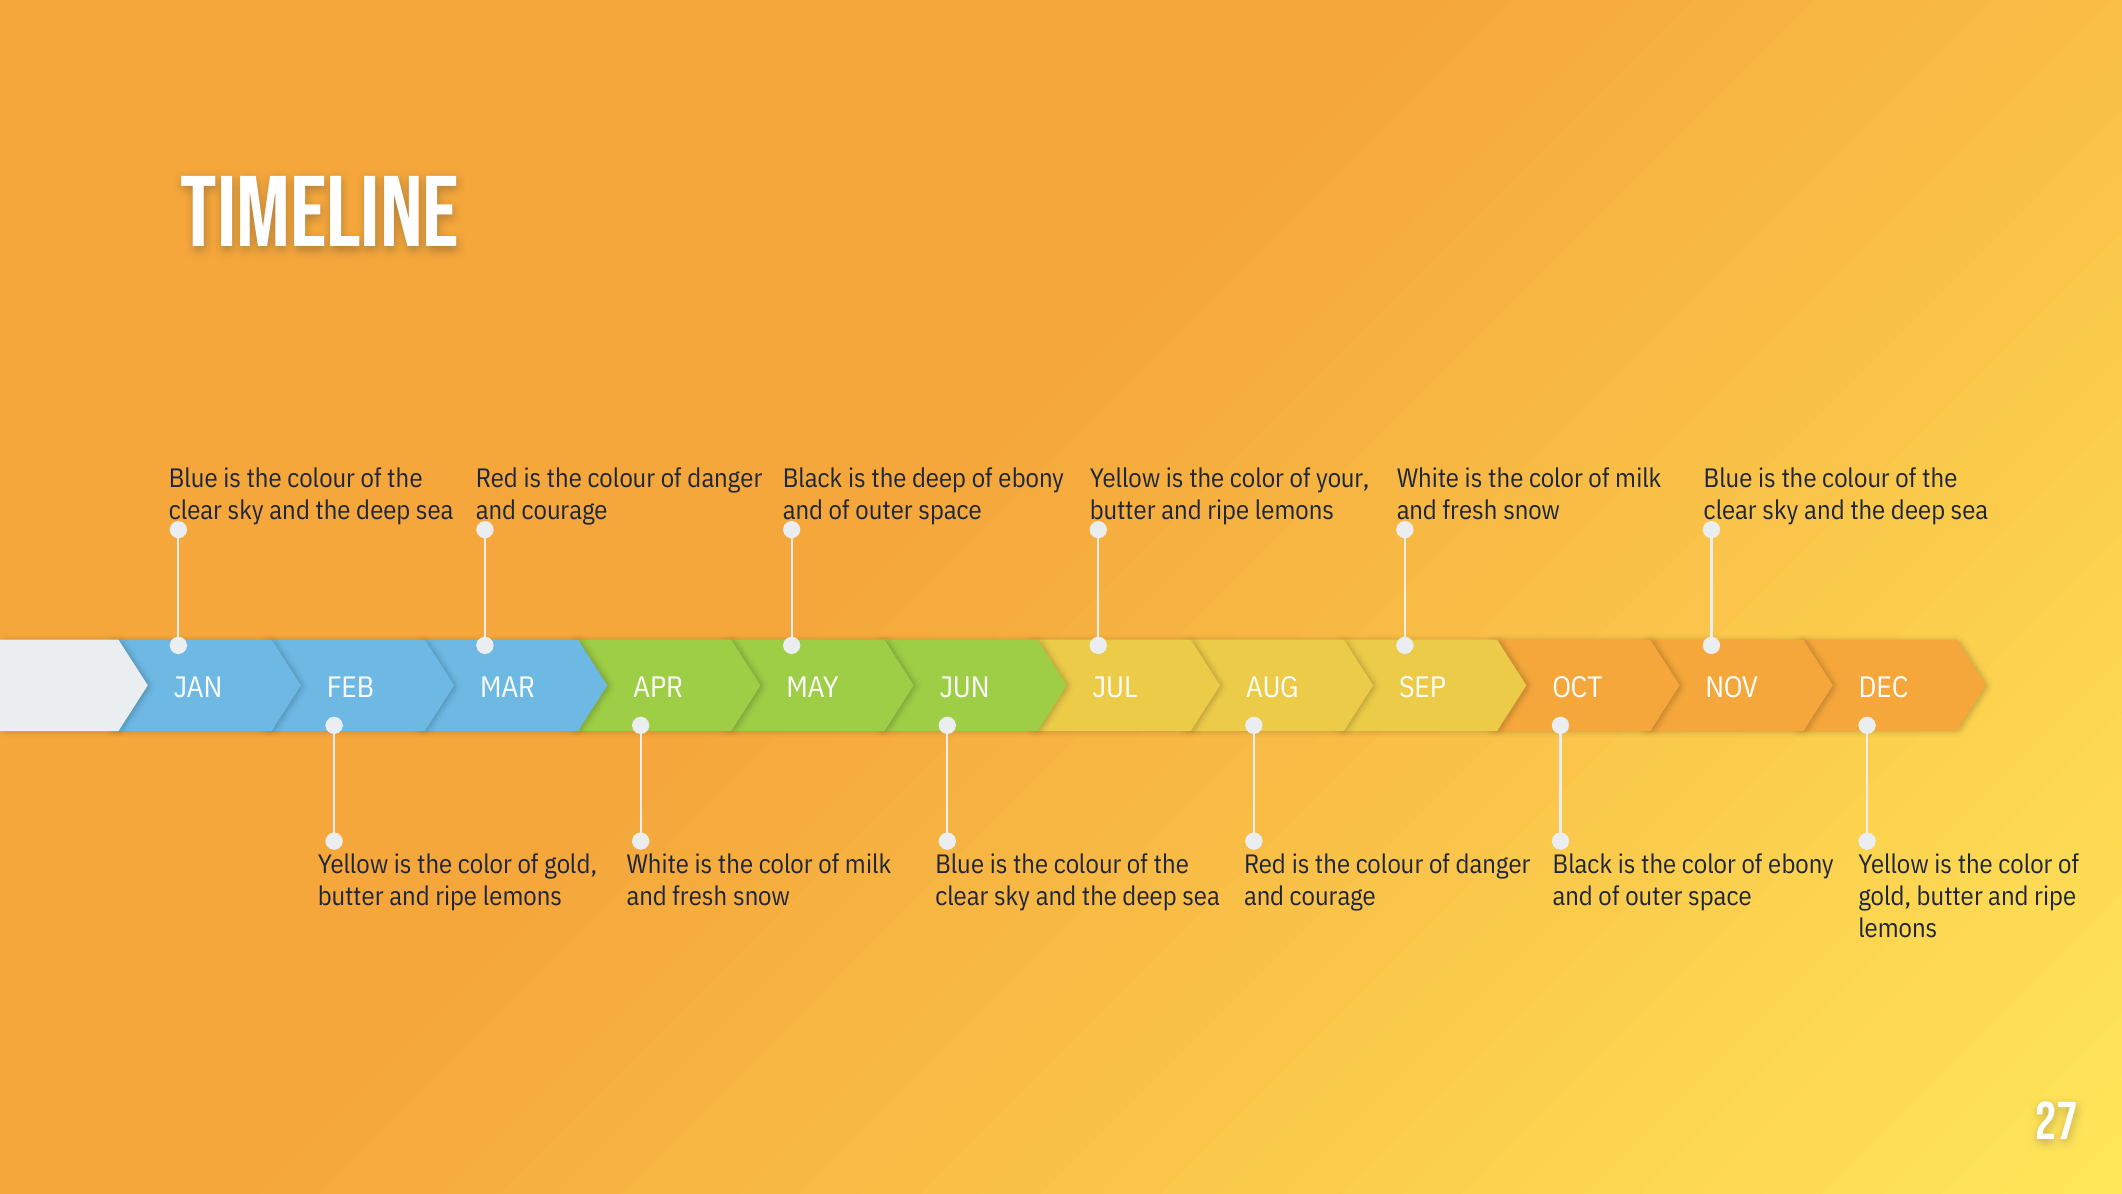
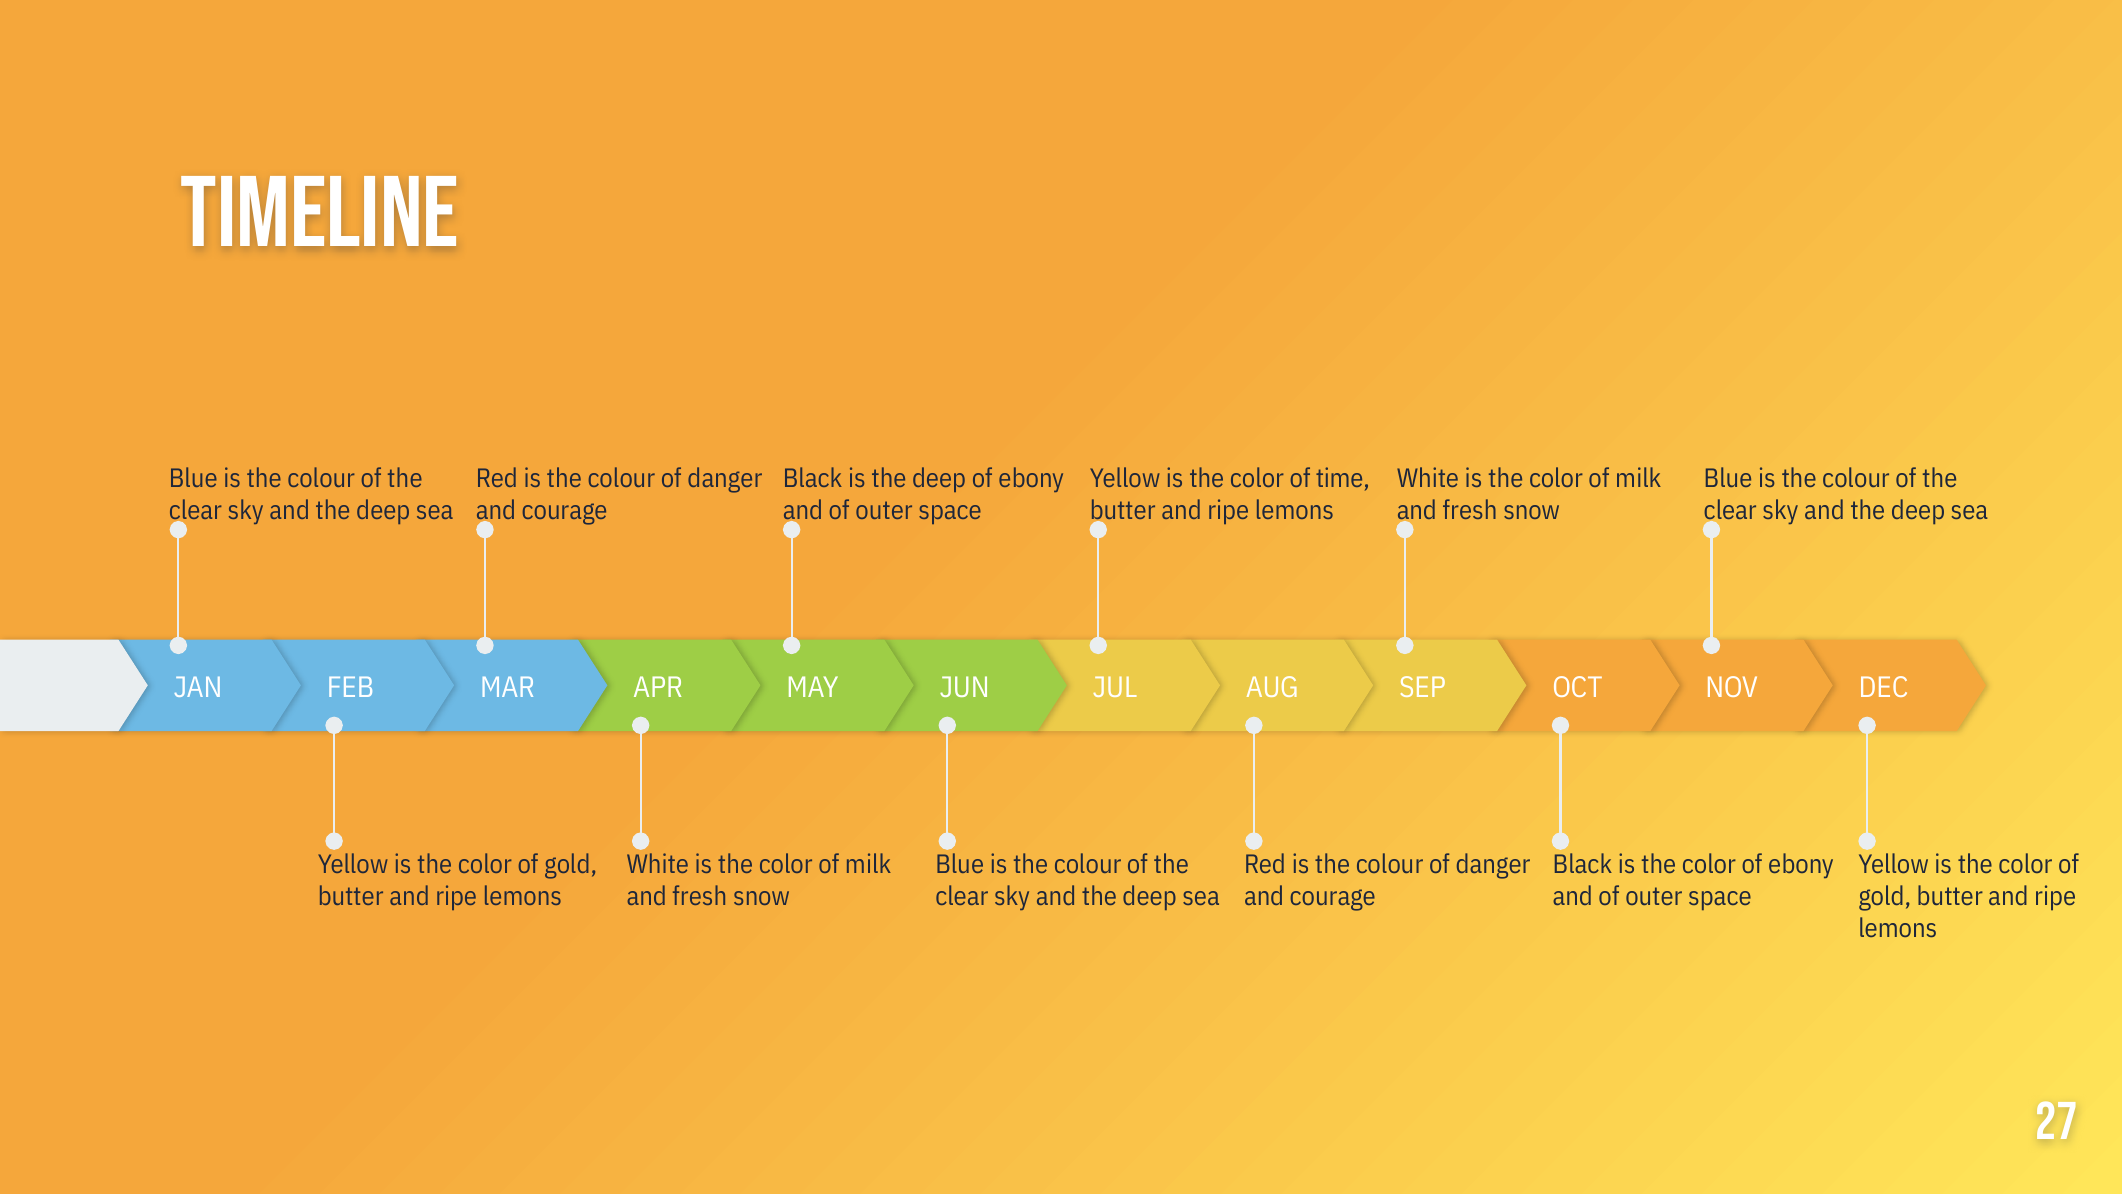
your: your -> time (1343, 479)
